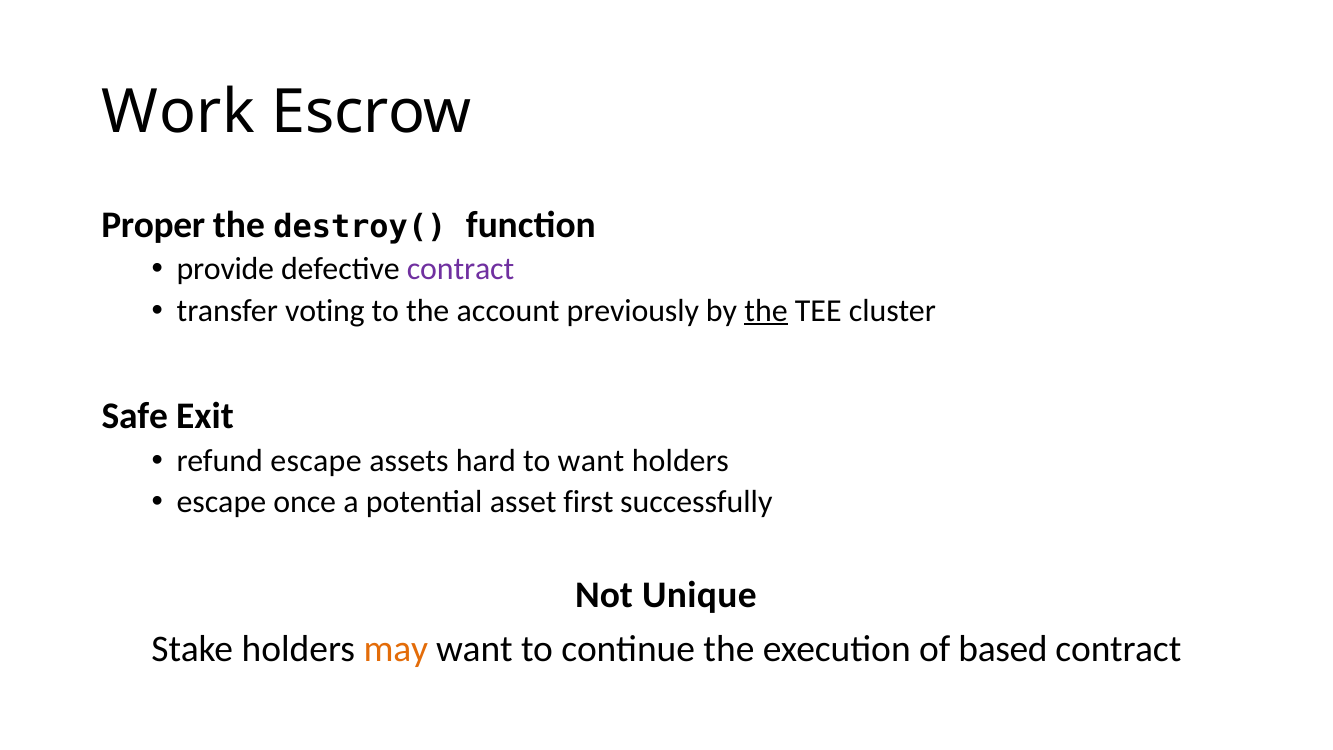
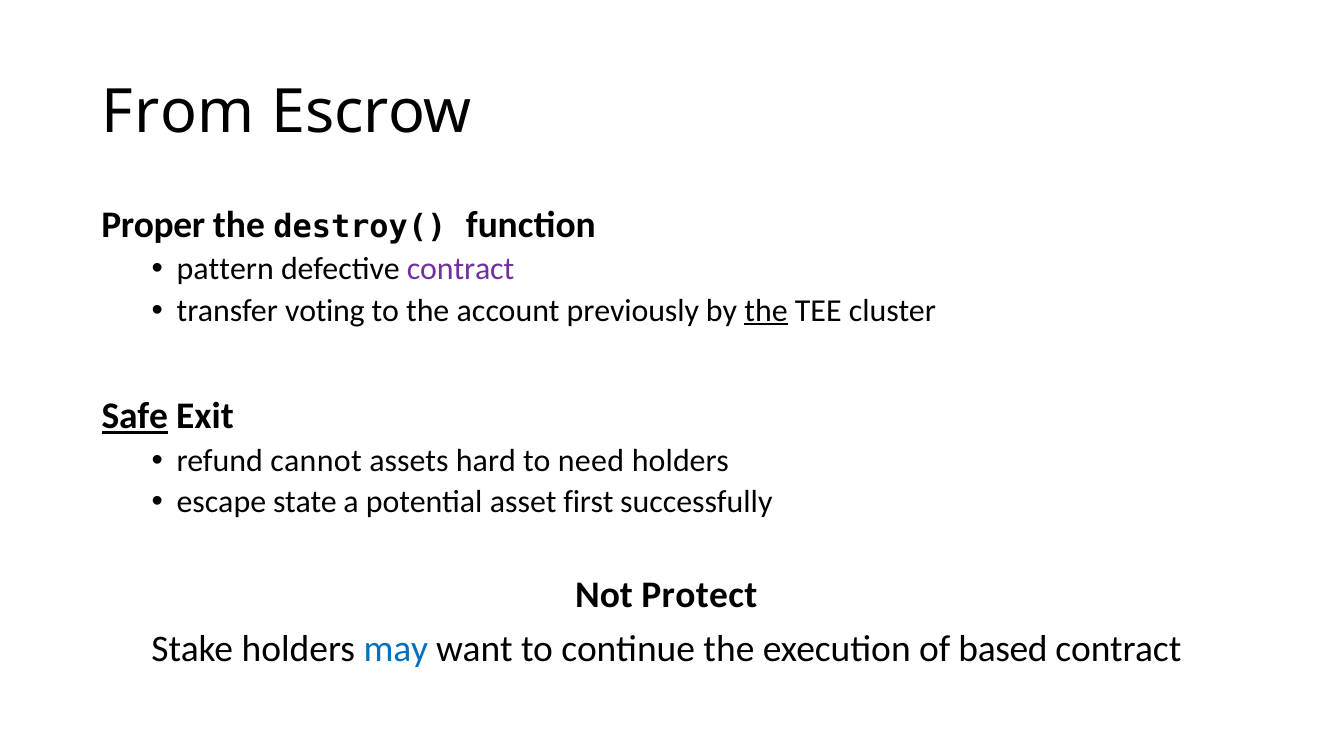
Work: Work -> From (178, 112)
provide: provide -> pattern (225, 269)
Safe underline: none -> present (135, 416)
refund escape: escape -> cannot (316, 461)
to want: want -> need (591, 461)
once: once -> state (305, 502)
Unique: Unique -> Protect (699, 595)
may colour: orange -> blue (396, 649)
